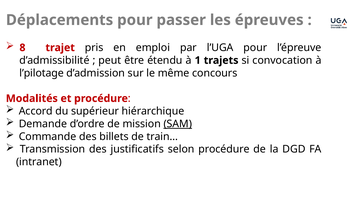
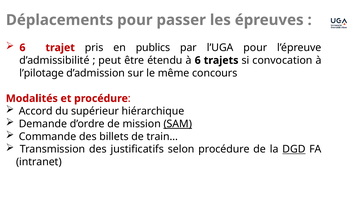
8: 8 -> 6 (22, 48)
emploi: emploi -> publics (153, 48)
à 1: 1 -> 6 (198, 60)
DGD underline: none -> present (294, 149)
